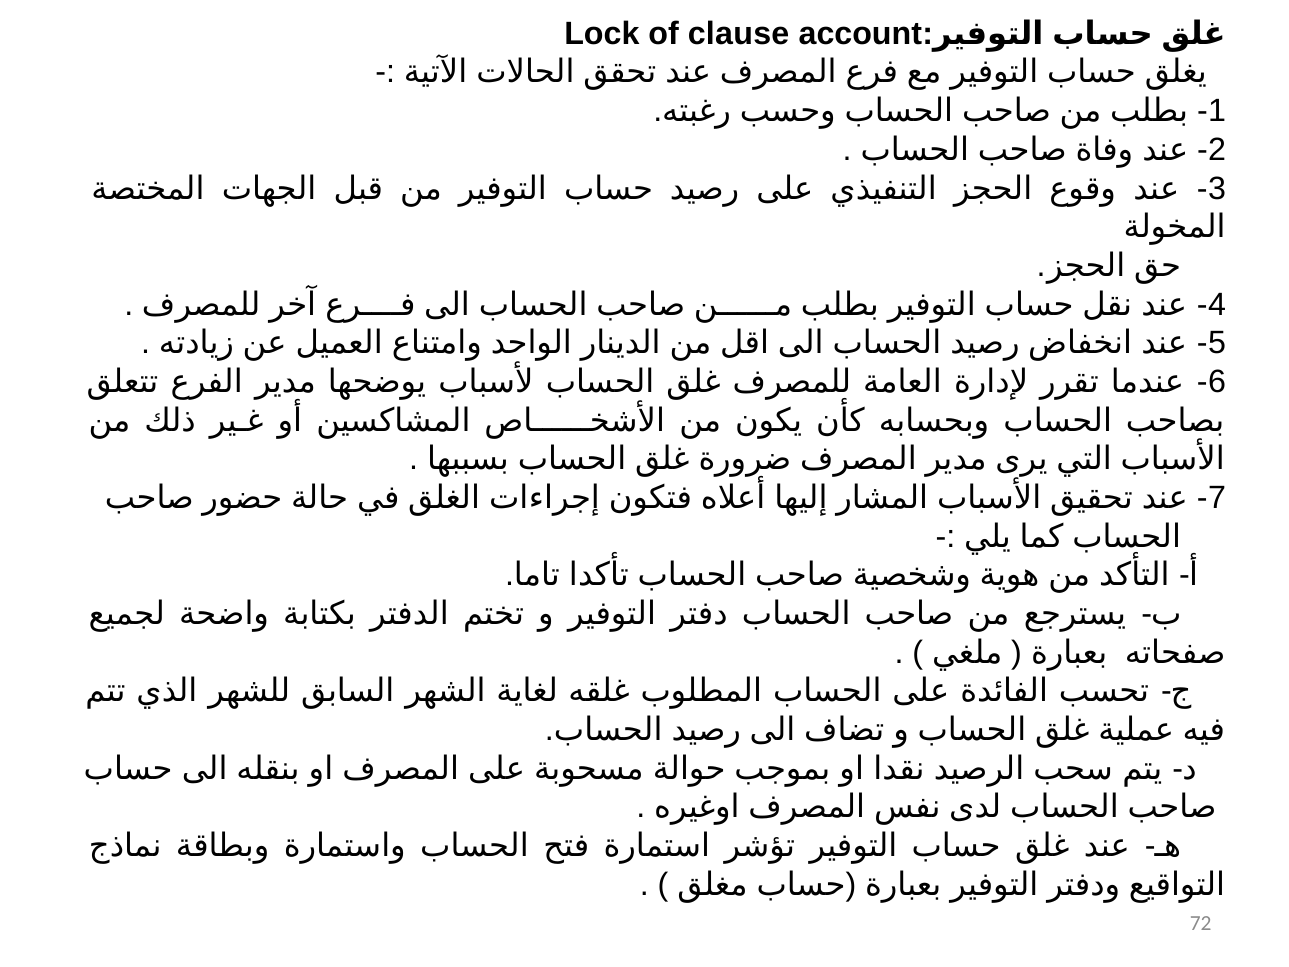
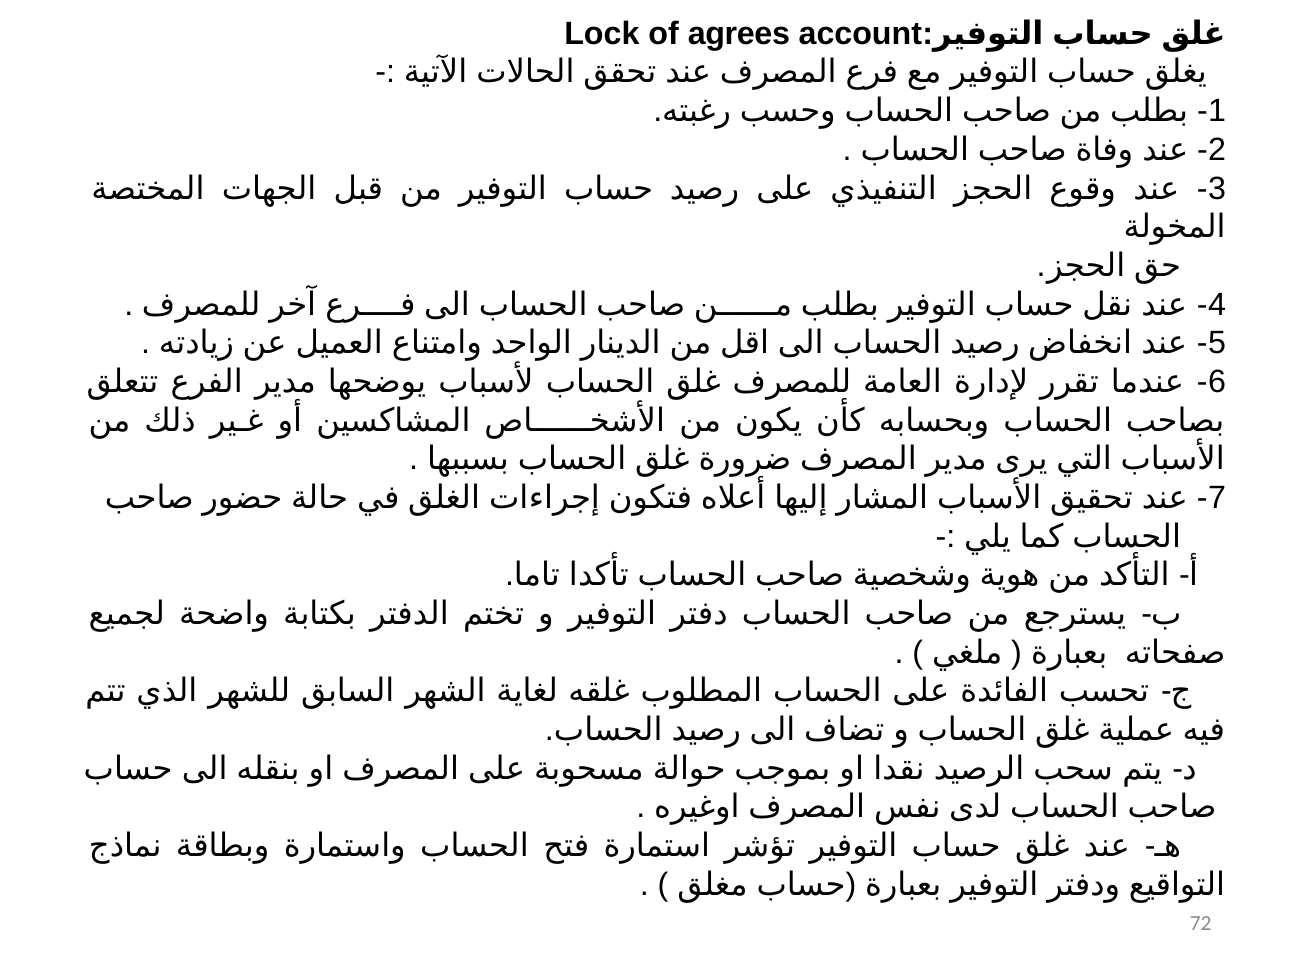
clause: clause -> agrees (739, 34)
